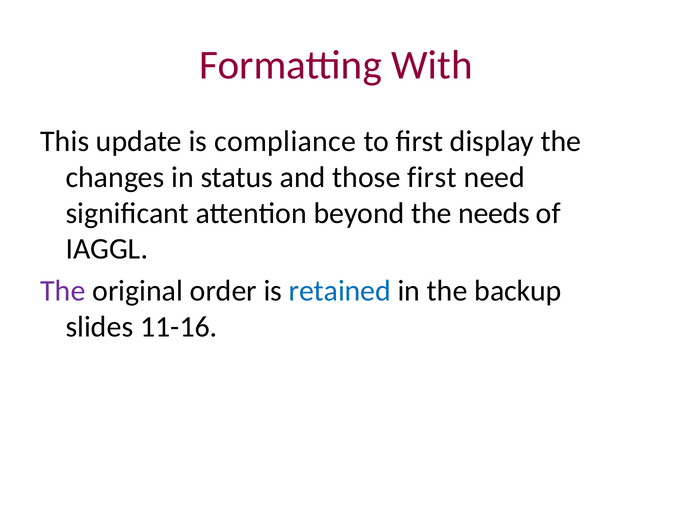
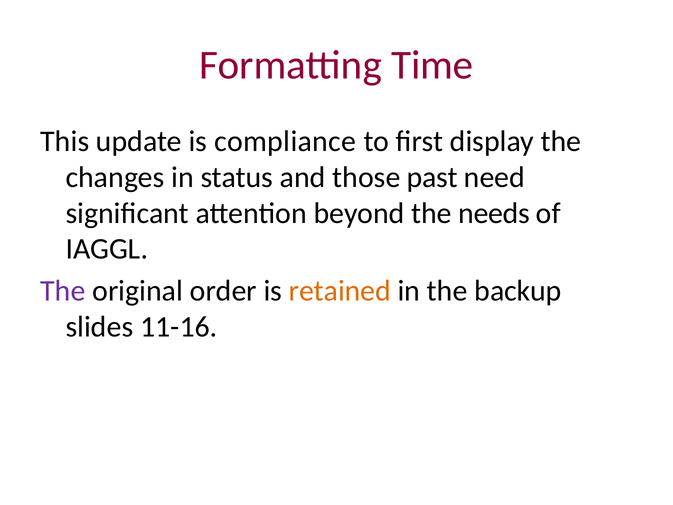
With: With -> Time (432, 65)
those first: first -> past (432, 177)
retained colour: blue -> orange (340, 291)
